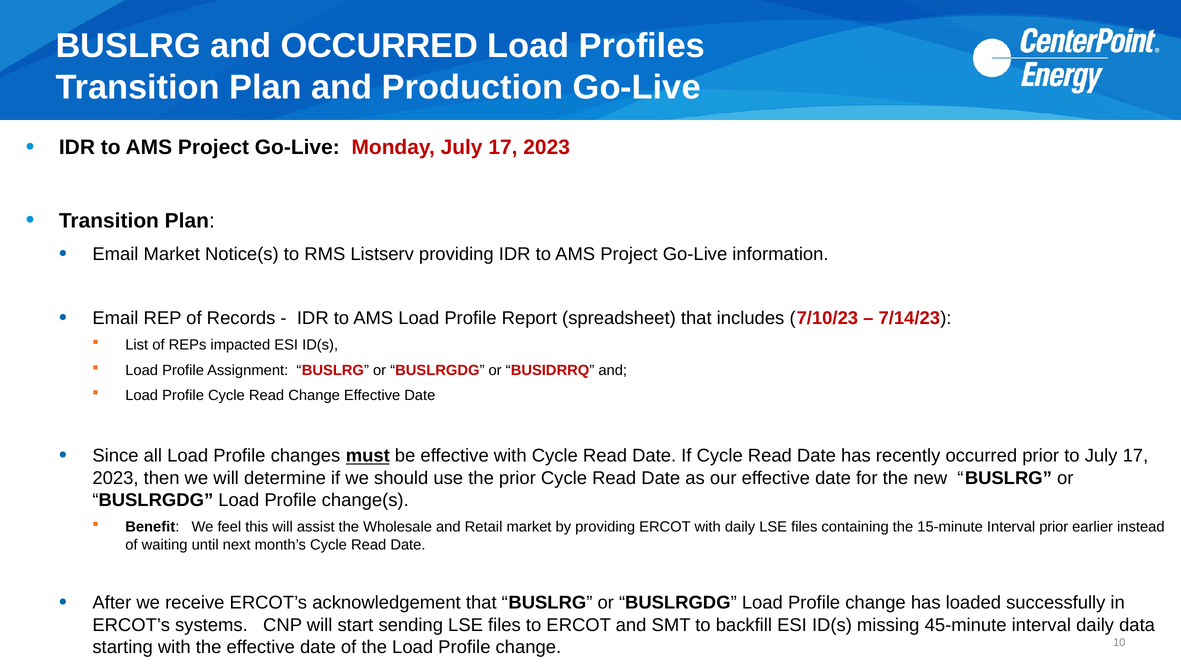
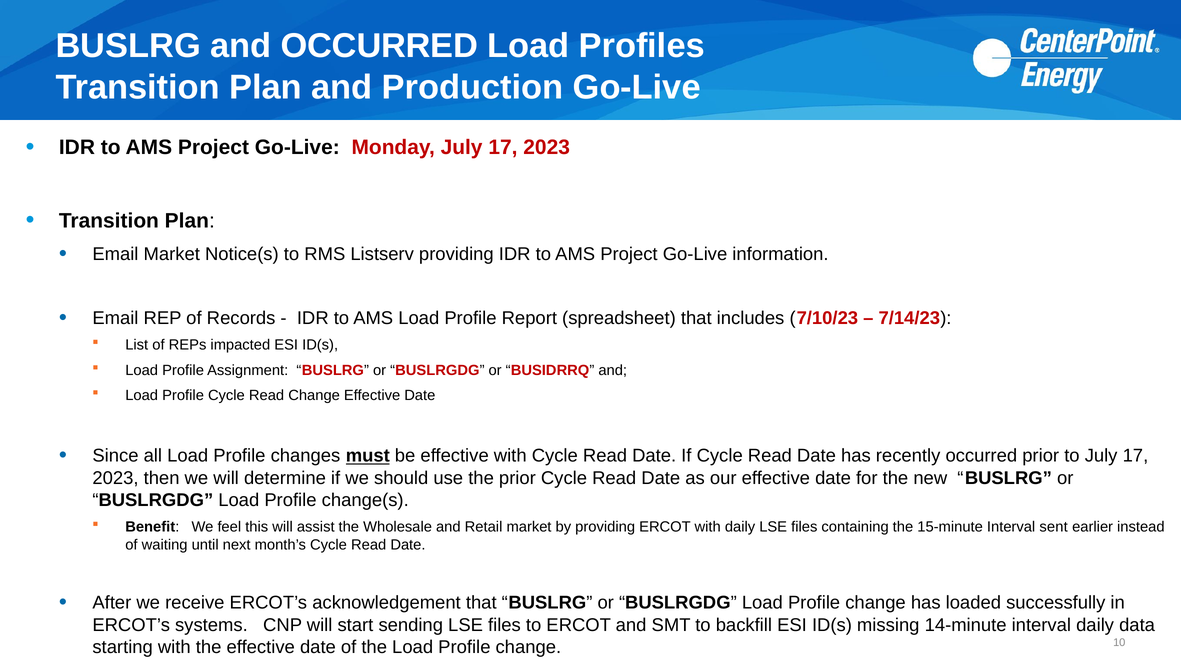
Interval prior: prior -> sent (1054, 527)
45-minute: 45-minute -> 14-minute (966, 625)
